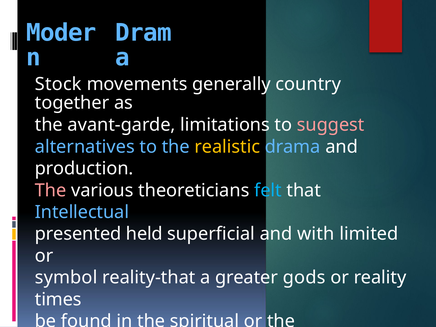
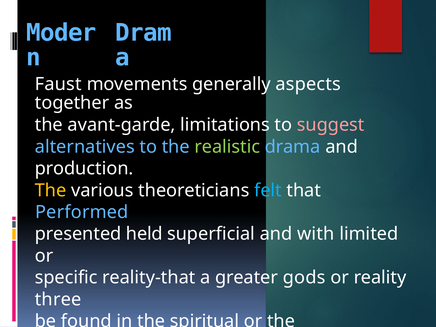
Stock: Stock -> Faust (58, 84)
country: country -> aspects (308, 84)
realistic colour: yellow -> light green (227, 147)
The colour: pink -> yellow (51, 190)
Intellectual: Intellectual -> Performed (82, 212)
symbol: symbol -> specific (66, 278)
times: times -> three (58, 299)
